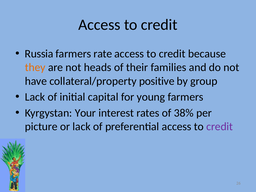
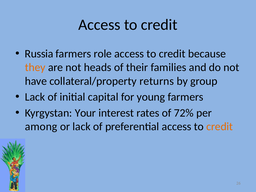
rate: rate -> role (103, 54)
positive: positive -> returns (157, 81)
38%: 38% -> 72% (184, 113)
picture: picture -> among (41, 127)
credit colour: purple -> orange (220, 127)
